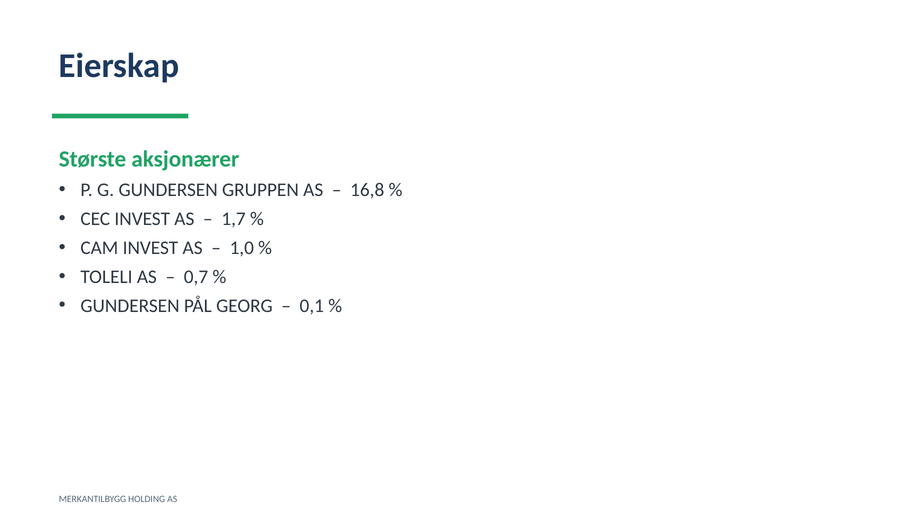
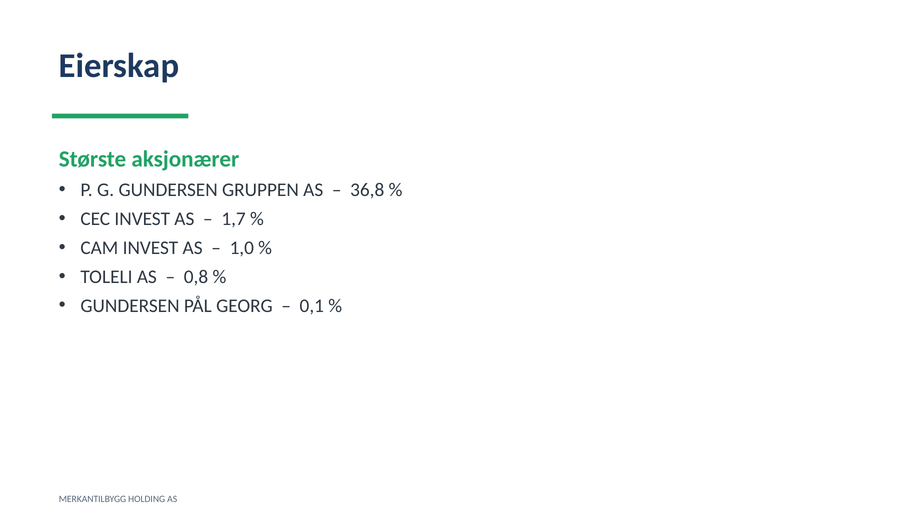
16,8: 16,8 -> 36,8 (367, 190)
0,7: 0,7 -> 0,8 (196, 277)
